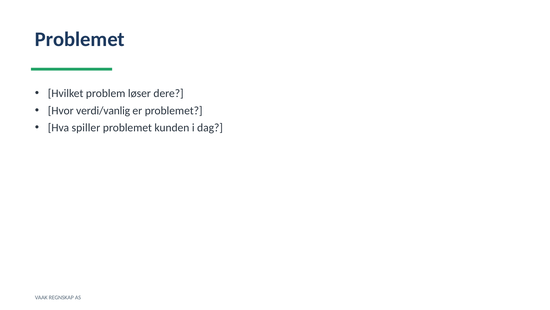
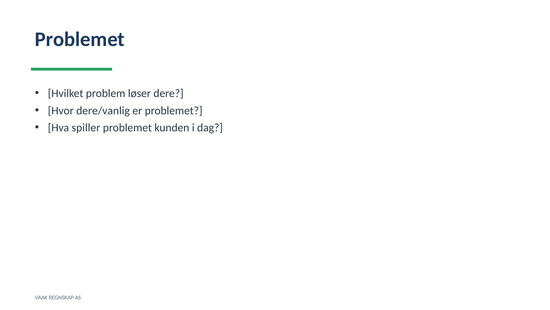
verdi/vanlig: verdi/vanlig -> dere/vanlig (103, 110)
